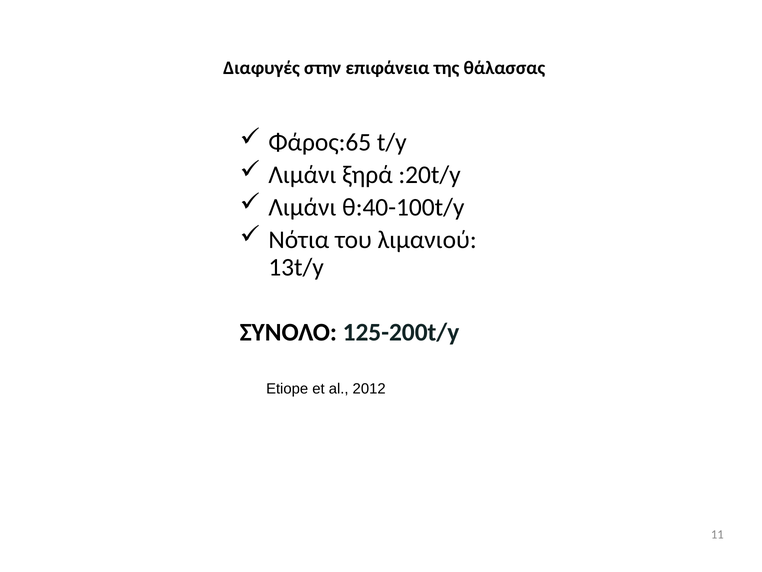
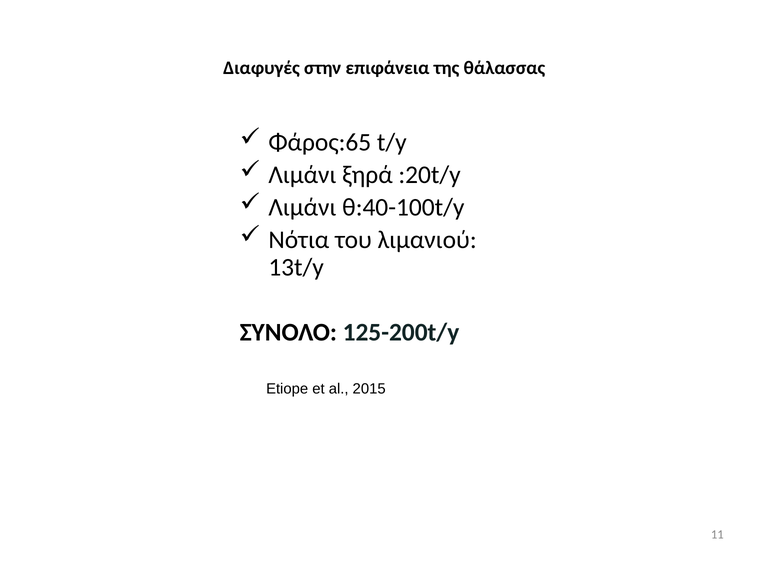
2012: 2012 -> 2015 (369, 389)
